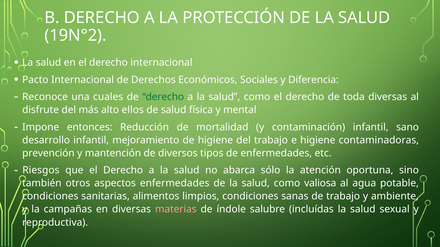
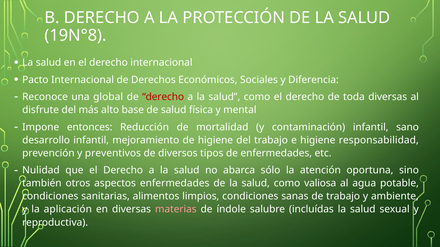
19N°2: 19N°2 -> 19N°8 (76, 35)
cuales: cuales -> global (108, 97)
derecho colour: green -> red (163, 97)
ellos: ellos -> base (133, 110)
contaminadoras: contaminadoras -> responsabilidad (379, 140)
mantención: mantención -> preventivos (113, 153)
Riesgos: Riesgos -> Nulidad (41, 171)
campañas: campañas -> aplicación (68, 210)
